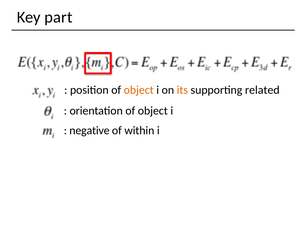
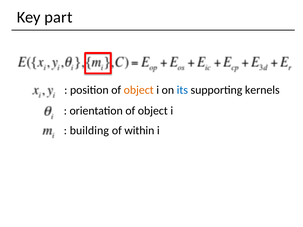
its colour: orange -> blue (182, 90)
related: related -> kernels (262, 90)
negative: negative -> building (89, 131)
